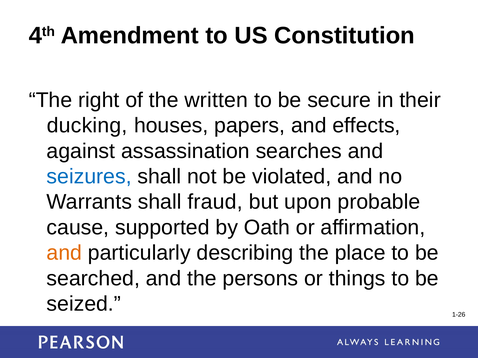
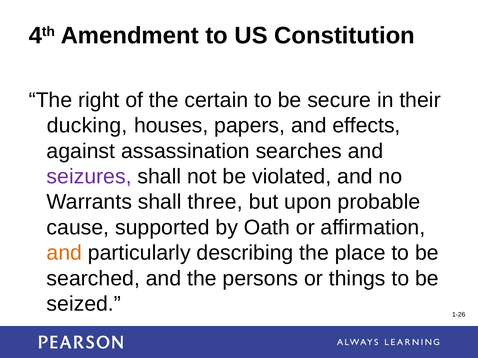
written: written -> certain (216, 100)
seizures colour: blue -> purple (89, 177)
fraud: fraud -> three (215, 202)
